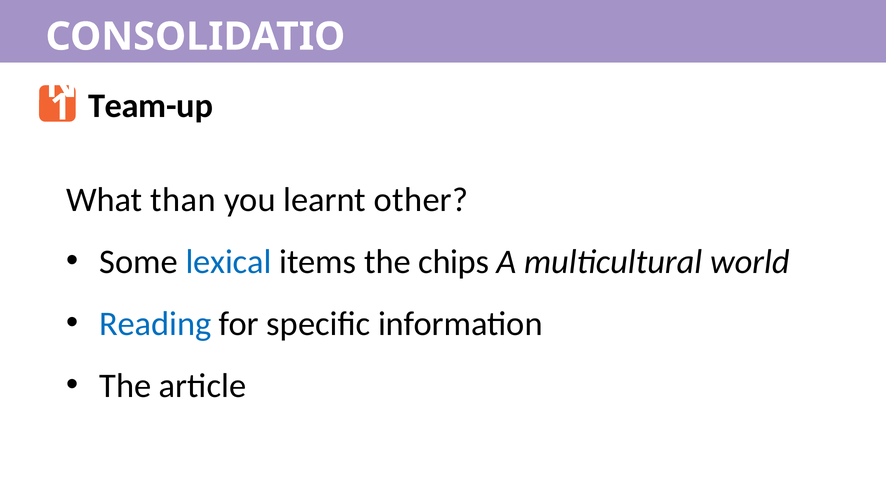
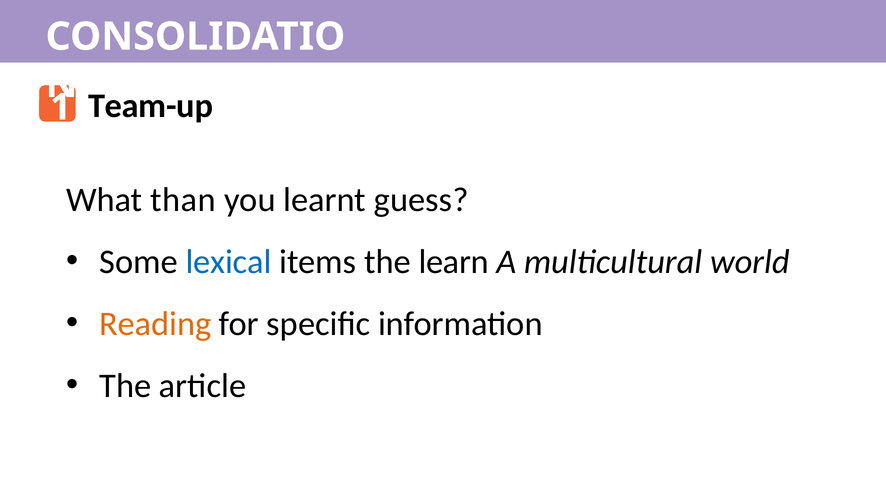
other: other -> guess (421, 200)
chips: chips -> learn (454, 262)
Reading colour: blue -> orange (155, 324)
